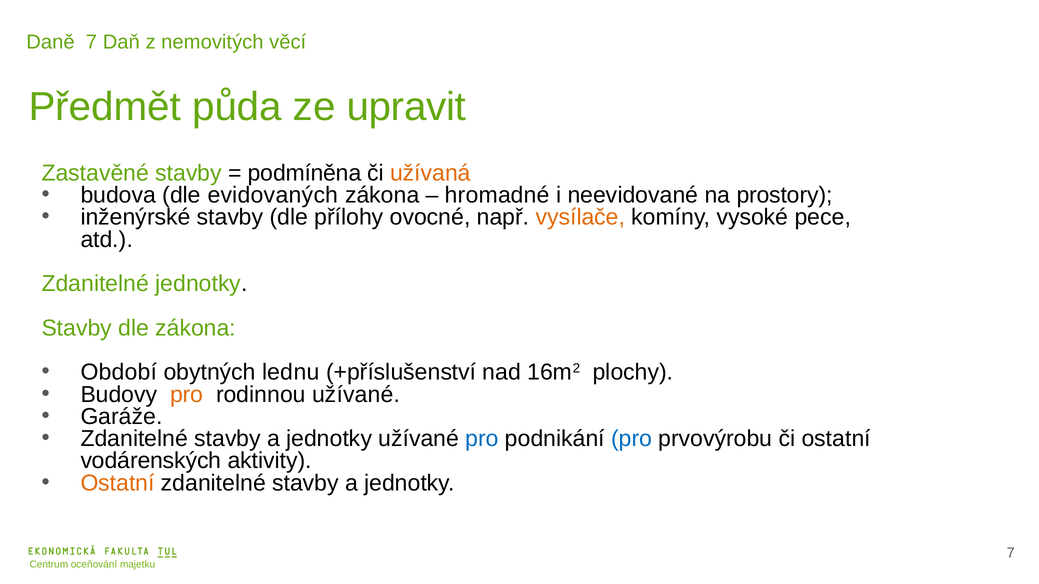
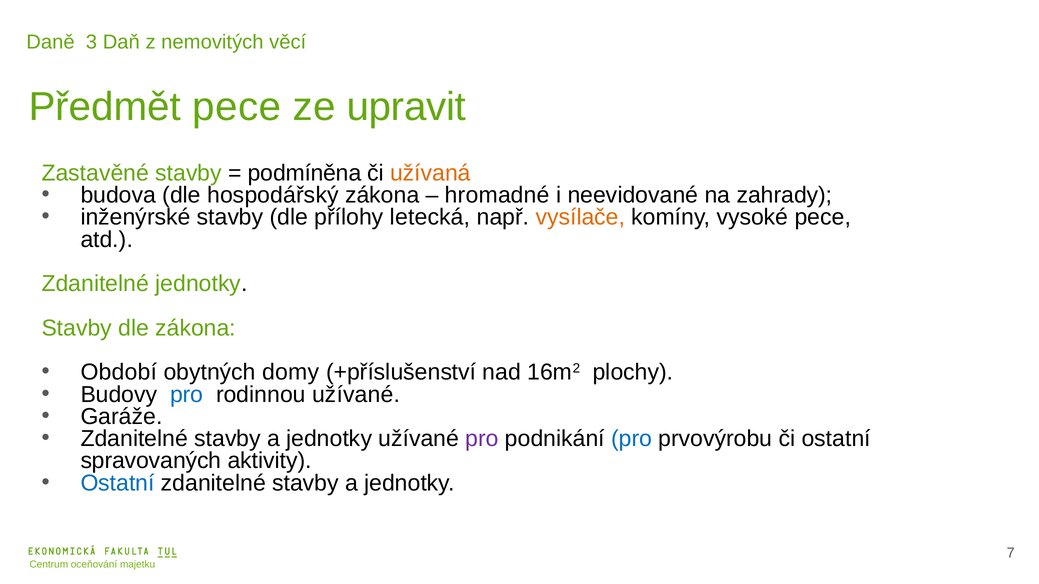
Daně 7: 7 -> 3 (91, 42)
Předmět půda: půda -> pece (237, 107)
evidovaných: evidovaných -> hospodářský (273, 195)
prostory: prostory -> zahrady (784, 195)
ovocné: ovocné -> letecká (430, 217)
lednu: lednu -> domy (291, 373)
pro colour: orange -> blue (187, 395)
pro colour: blue -> purple (482, 439)
vodárenských: vodárenských -> spravovaných (151, 461)
Ostatní colour: orange -> blue (118, 483)
